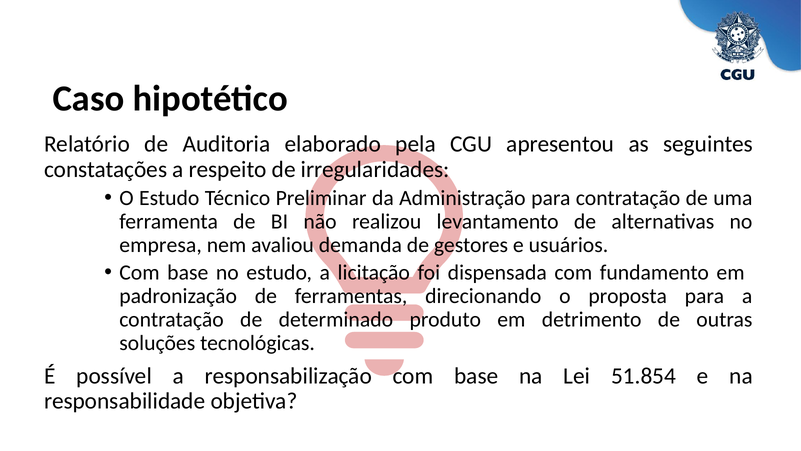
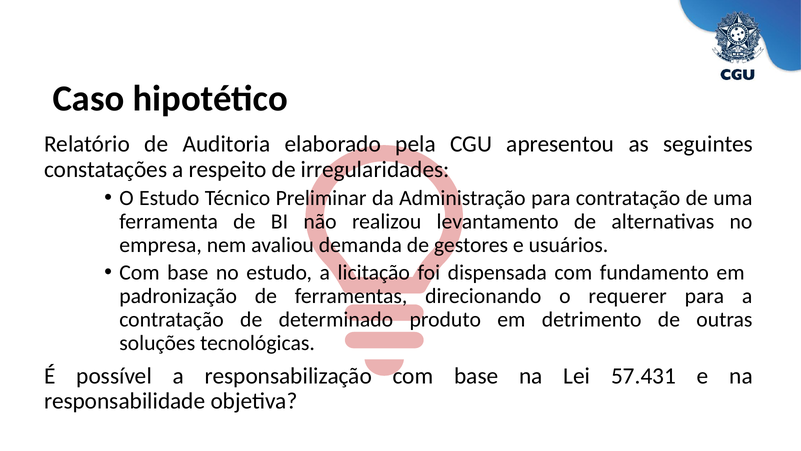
proposta: proposta -> requerer (628, 296)
51.854: 51.854 -> 57.431 (644, 375)
